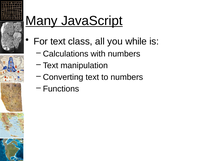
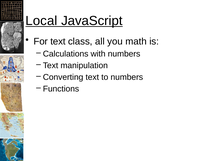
Many: Many -> Local (41, 21)
while: while -> math (136, 42)
